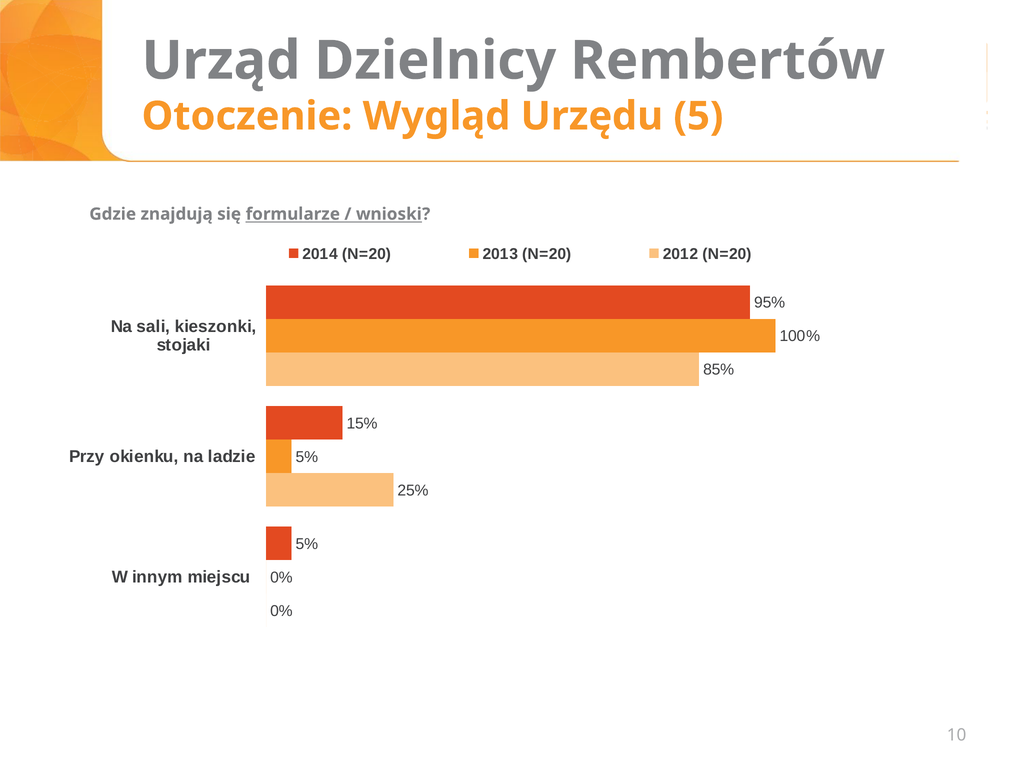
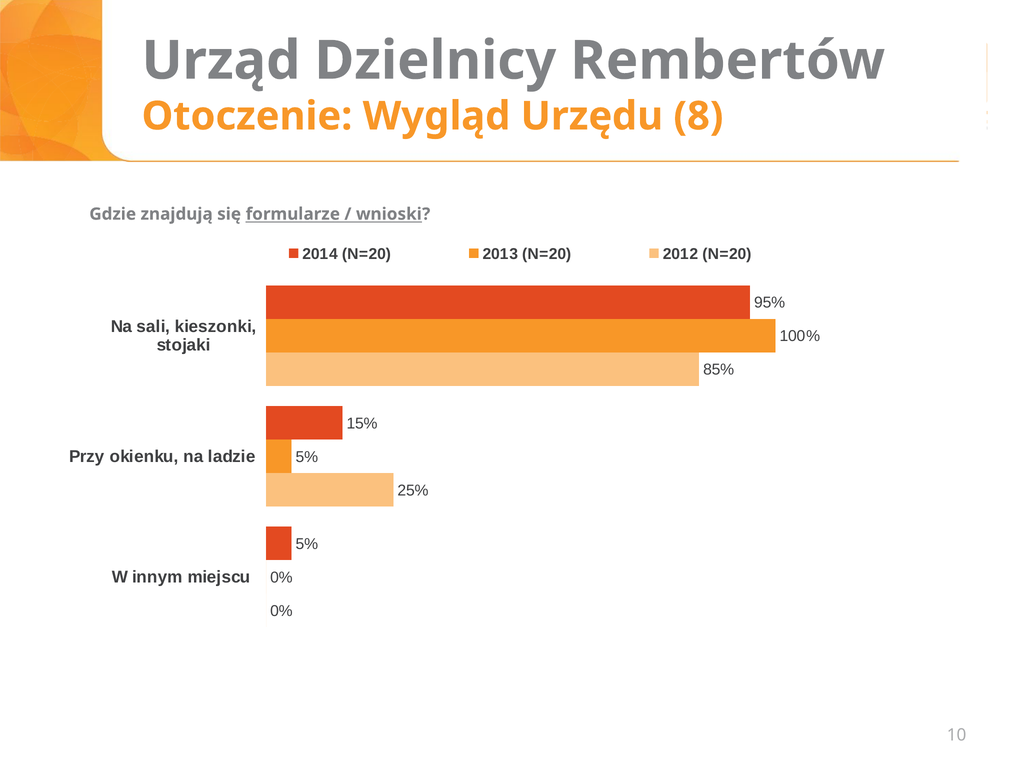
5: 5 -> 8 (698, 116)
